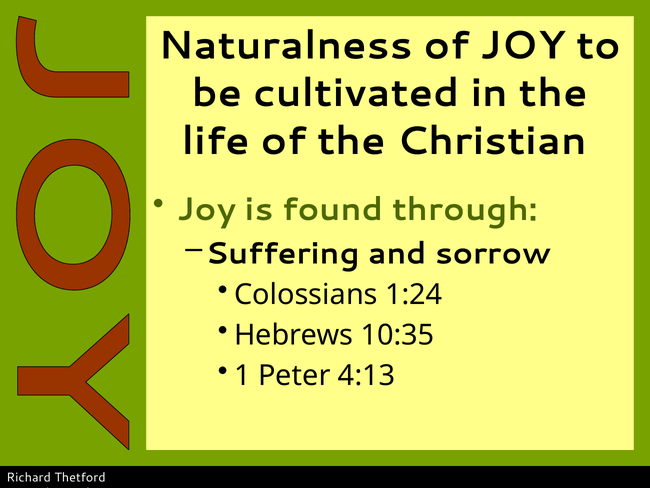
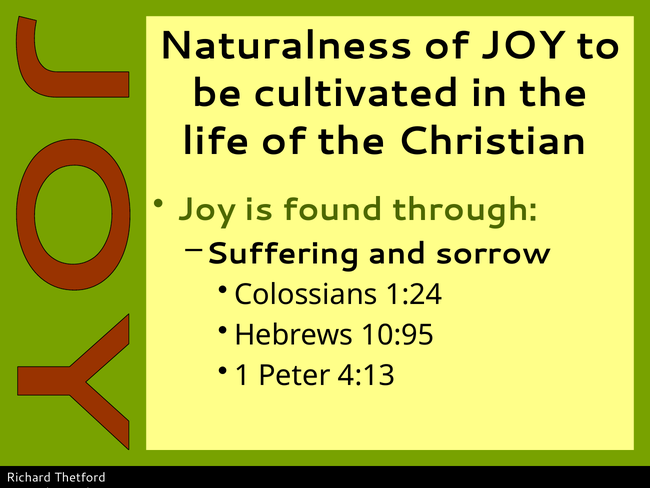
10:35: 10:35 -> 10:95 (398, 335)
